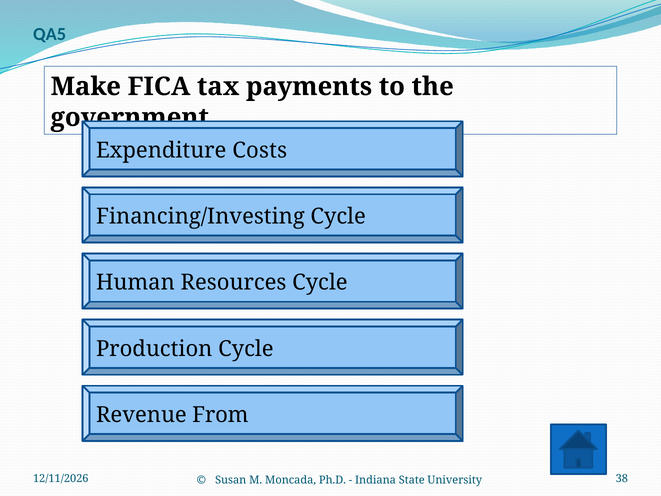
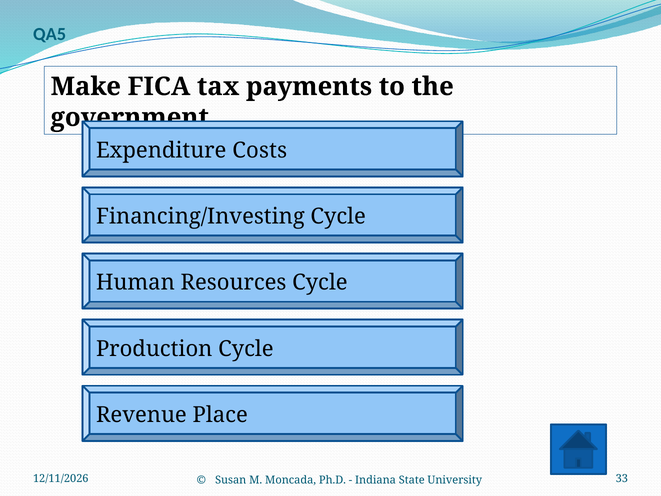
From: From -> Place (220, 415)
38: 38 -> 33 (622, 478)
